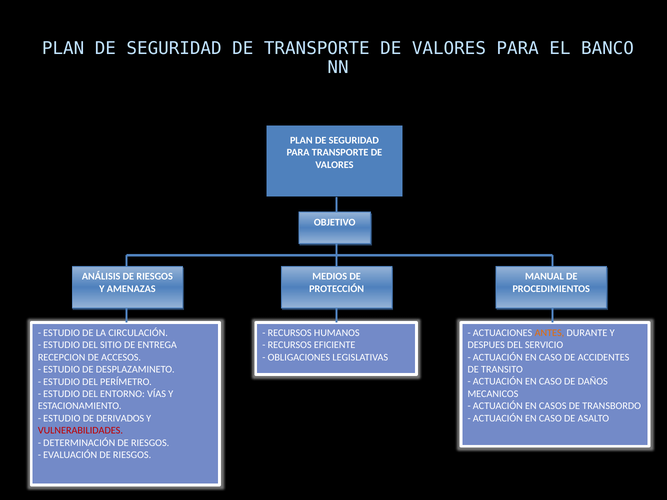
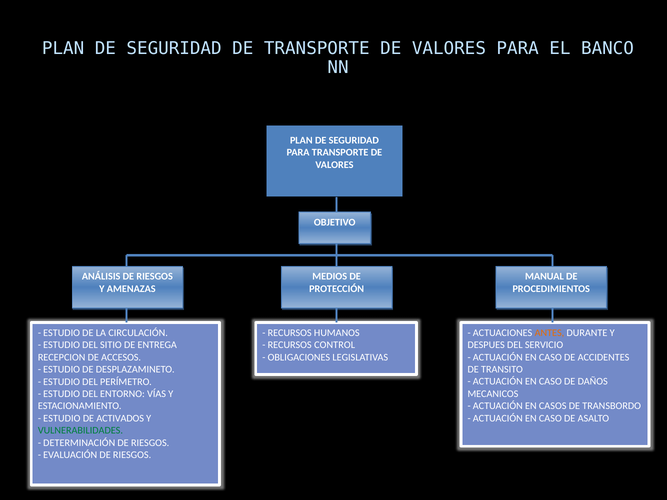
EFICIENTE: EFICIENTE -> CONTROL (335, 345)
DERIVADOS: DERIVADOS -> ACTIVADOS (120, 419)
VULNERABILIDADES colour: red -> green (80, 431)
